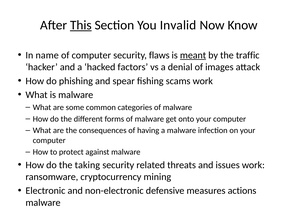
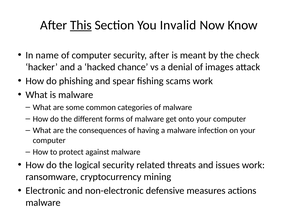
security flaws: flaws -> after (159, 55)
meant underline: present -> none (193, 55)
traffic: traffic -> check (248, 55)
factors: factors -> chance (133, 67)
taking: taking -> logical (87, 165)
